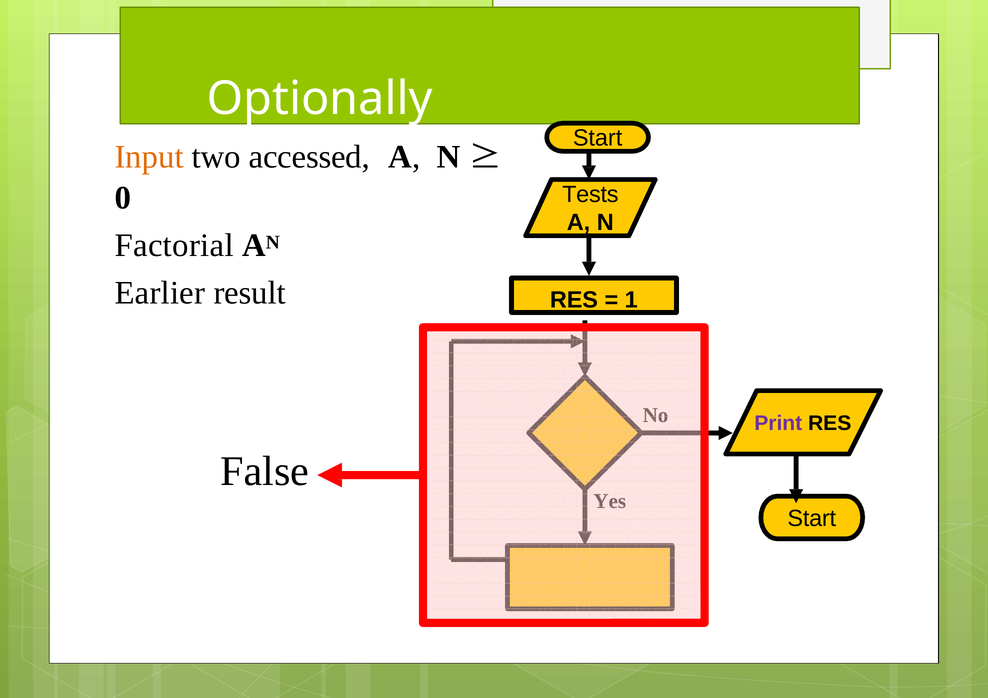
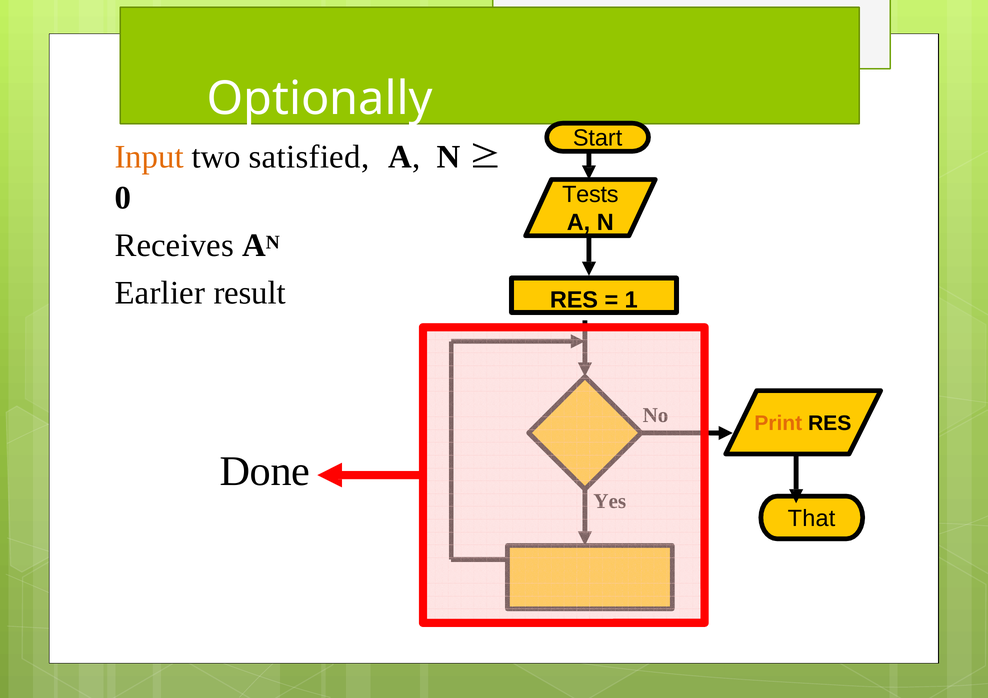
accessed: accessed -> satisfied (309, 157)
Factorial: Factorial -> Receives (174, 246)
Print colour: purple -> orange (778, 423)
False: False -> Done (265, 471)
Start: Start -> That (812, 519)
